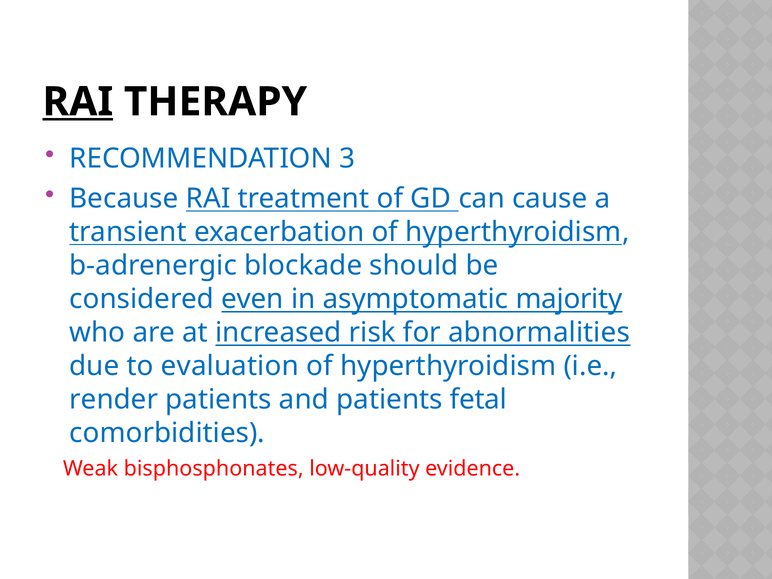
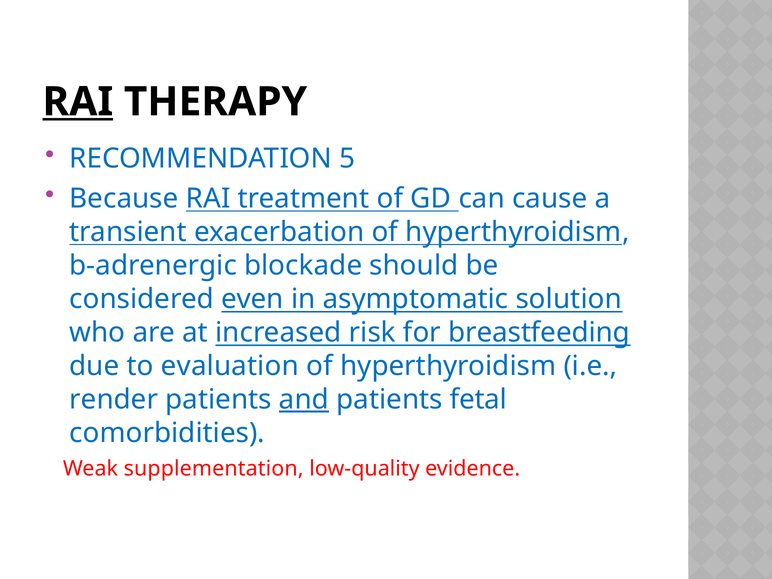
3: 3 -> 5 (347, 158)
majority: majority -> solution (569, 299)
abnormalities: abnormalities -> breastfeeding (539, 332)
and underline: none -> present (304, 400)
bisphosphonates: bisphosphonates -> supplementation (214, 469)
